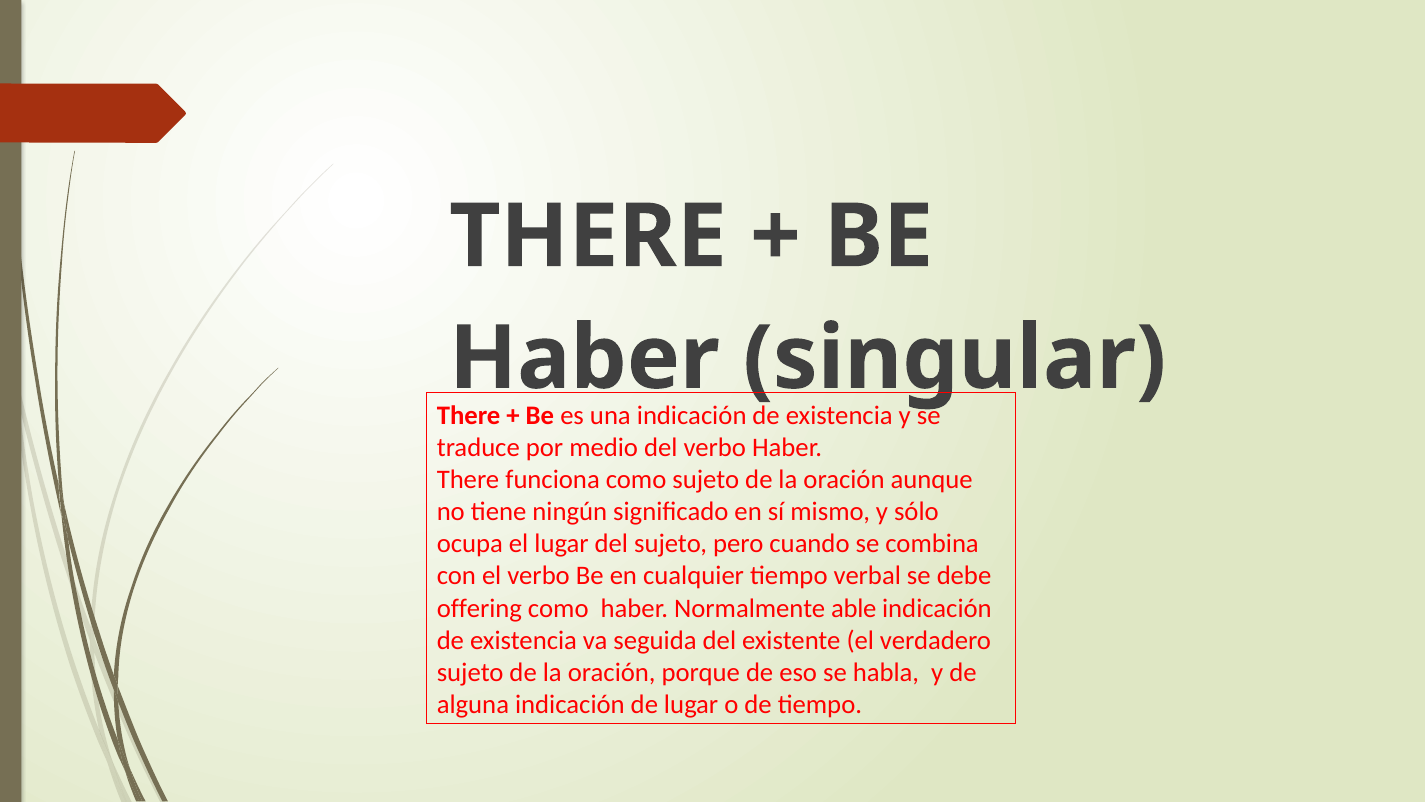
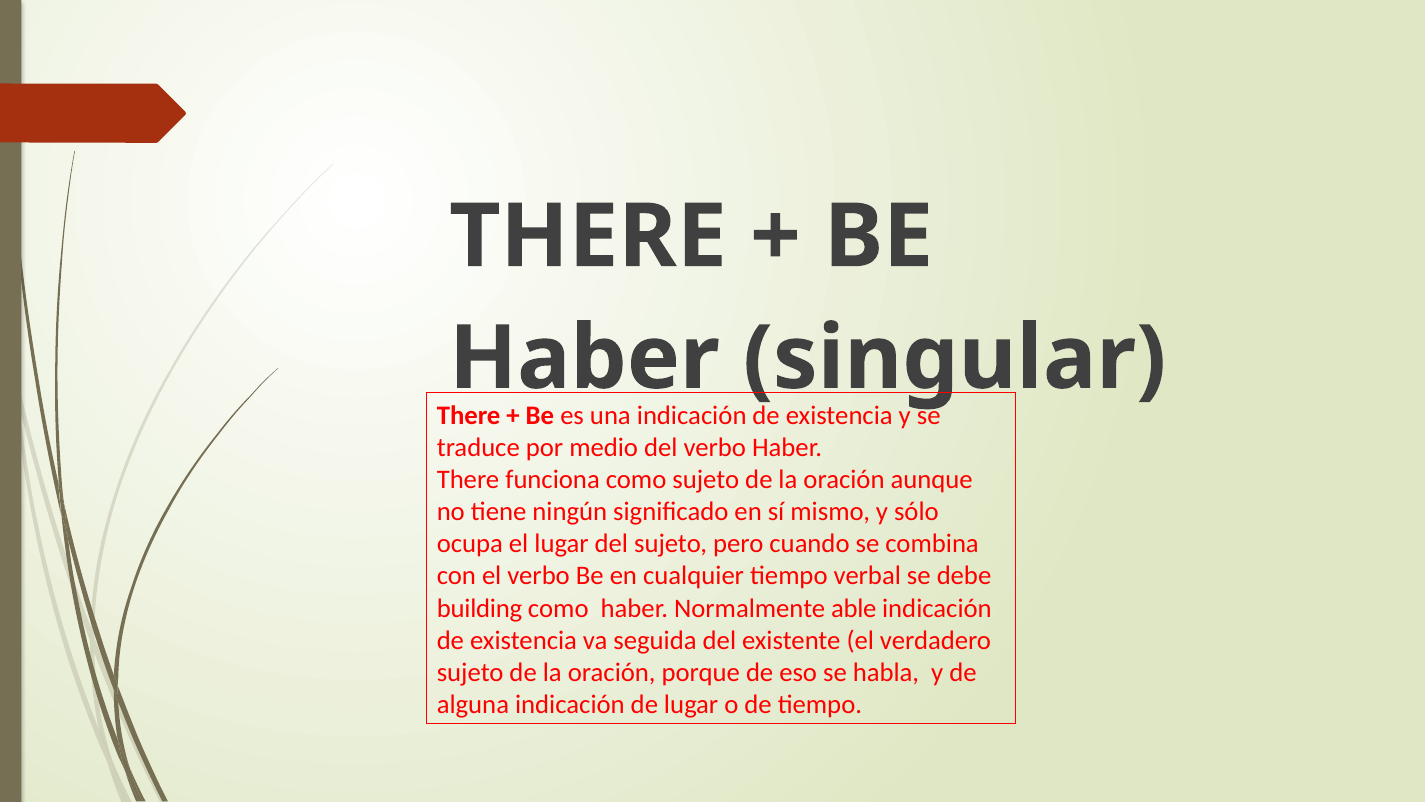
offering: offering -> building (479, 608)
